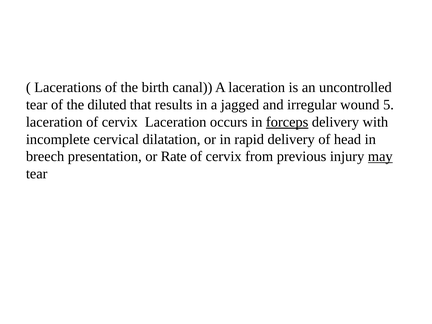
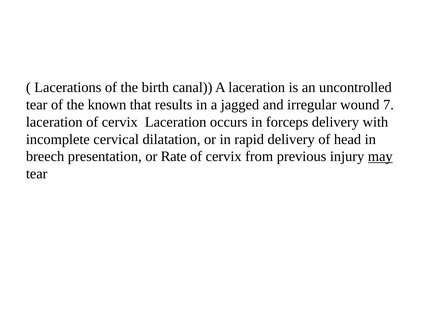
diluted: diluted -> known (107, 105)
5: 5 -> 7 (388, 105)
forceps underline: present -> none (287, 122)
